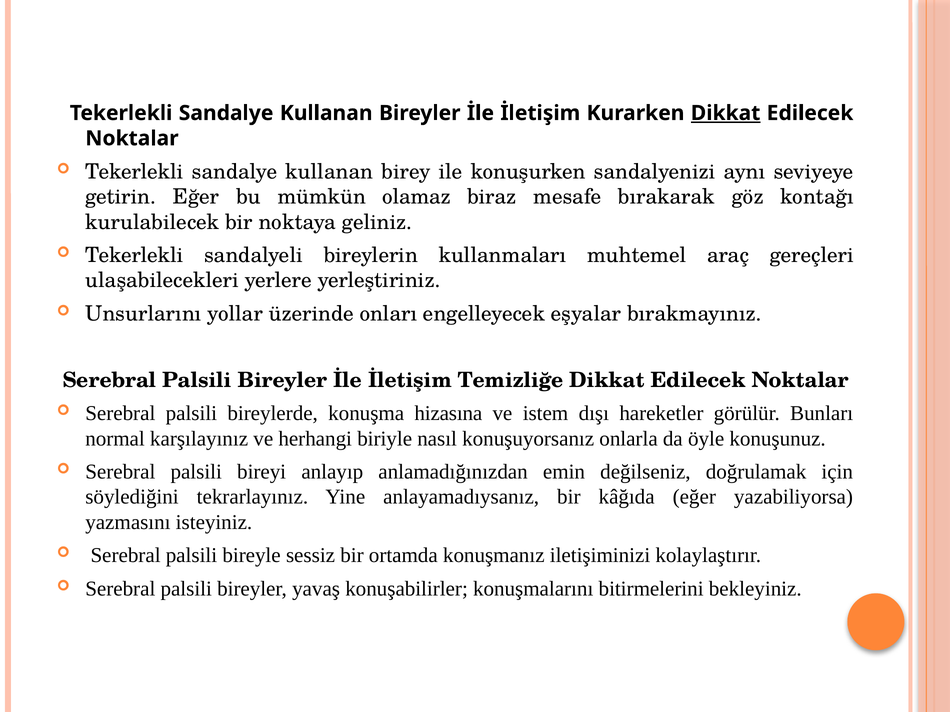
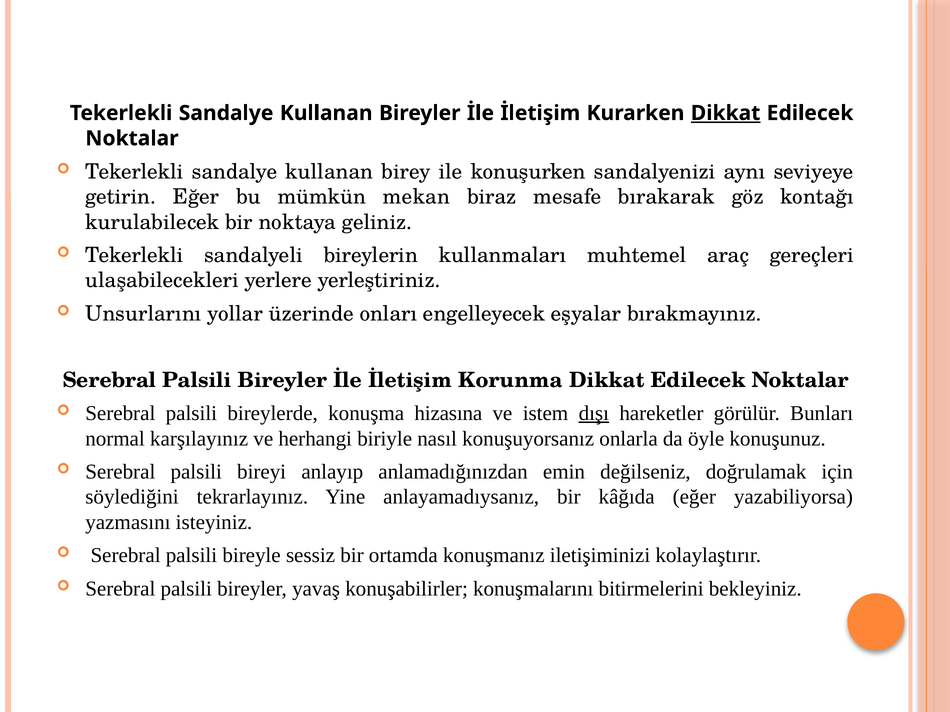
olamaz: olamaz -> mekan (416, 197)
Temizliğe: Temizliğe -> Korunma (510, 380)
dışı underline: none -> present (594, 414)
